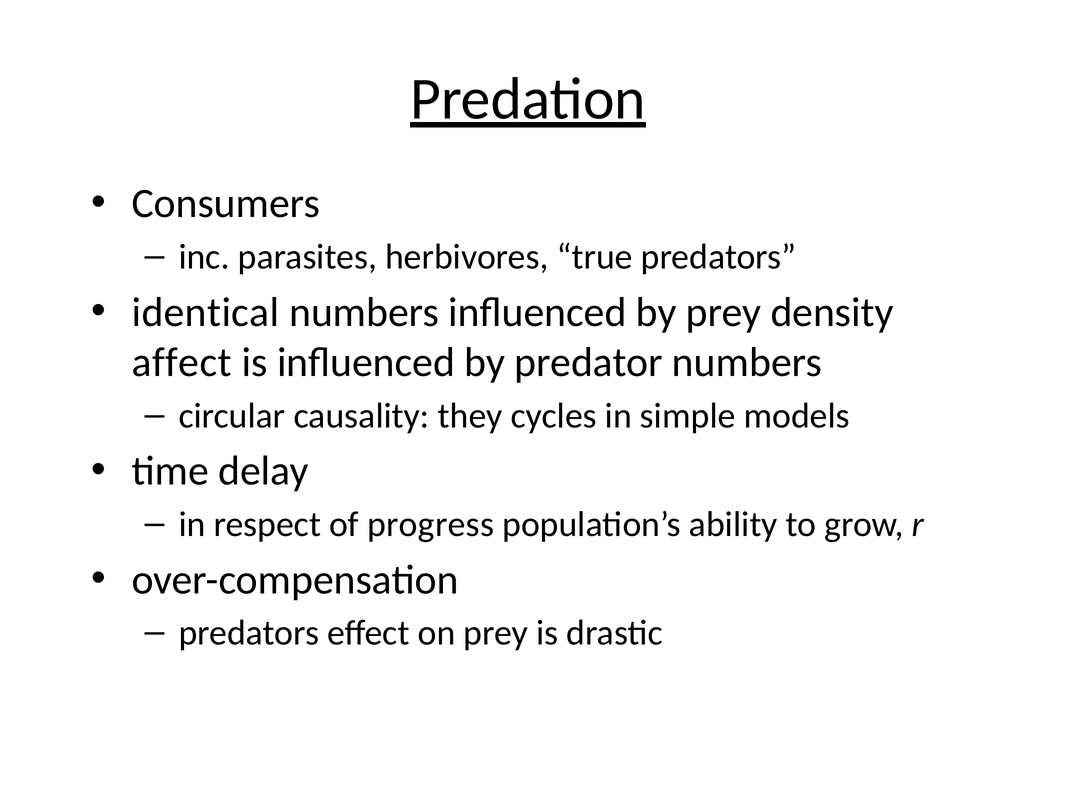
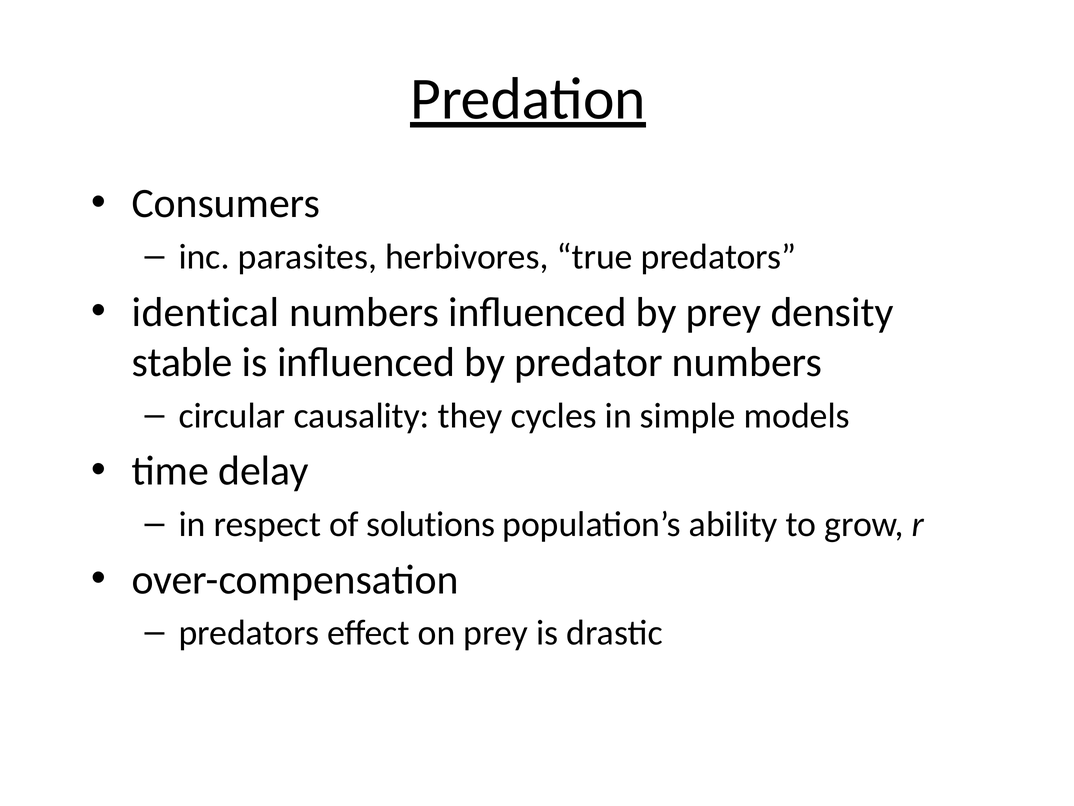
affect: affect -> stable (182, 362)
progress: progress -> solutions (431, 524)
